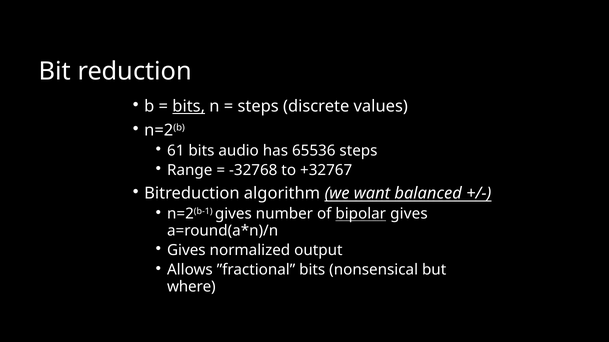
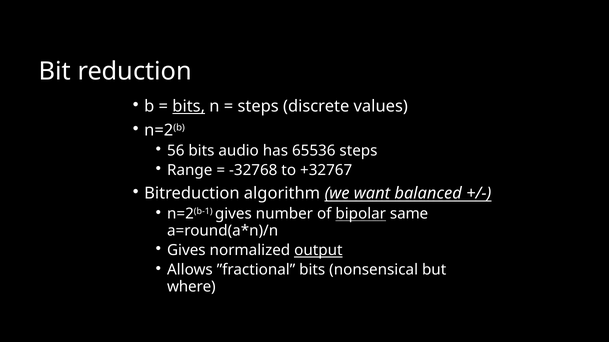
61: 61 -> 56 (176, 151)
bipolar gives: gives -> same (409, 214)
output underline: none -> present (318, 251)
